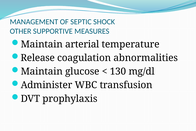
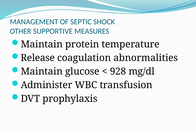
arterial: arterial -> protein (82, 44)
130: 130 -> 928 (118, 71)
